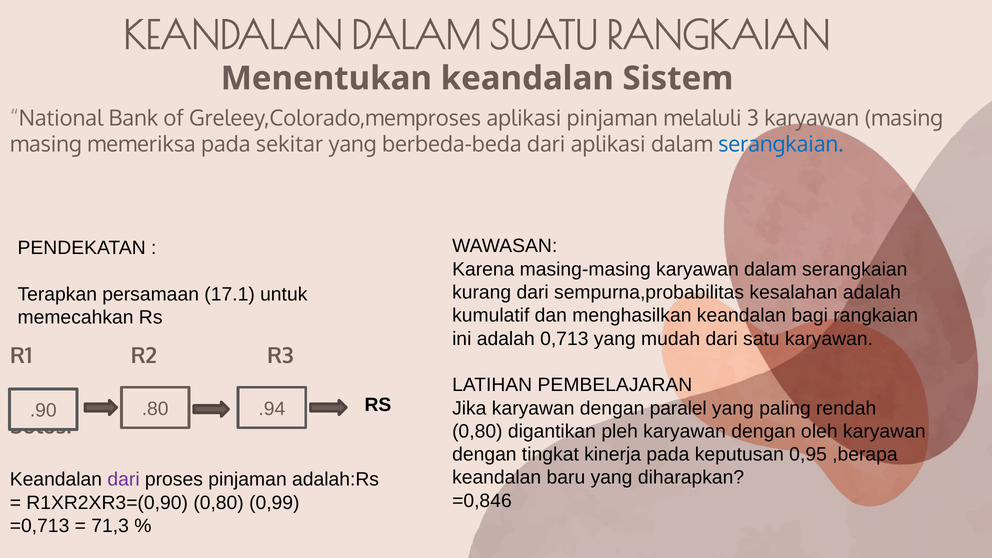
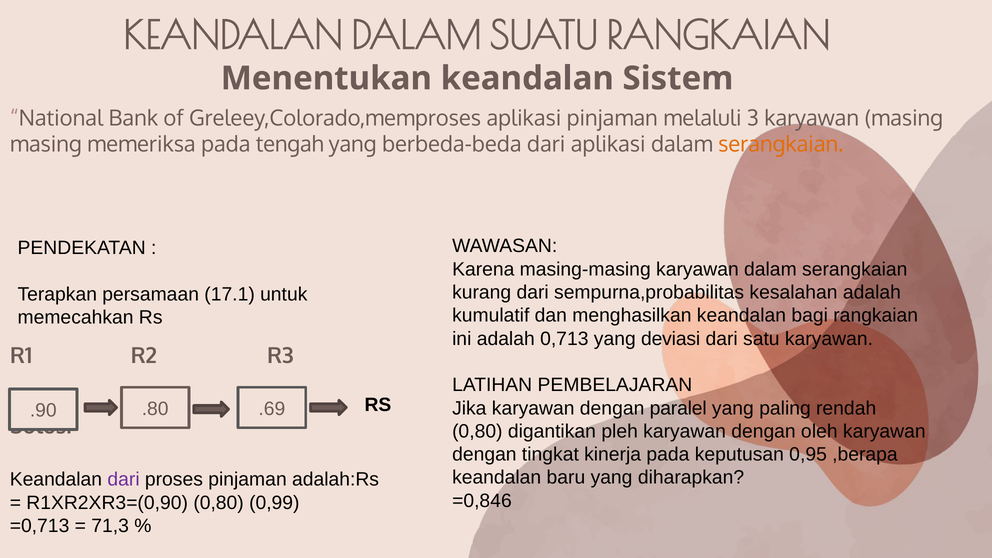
sekitar: sekitar -> tengah (290, 145)
serangkaian colour: blue -> orange (781, 145)
mudah: mudah -> deviasi (671, 339)
.94: .94 -> .69 (272, 409)
